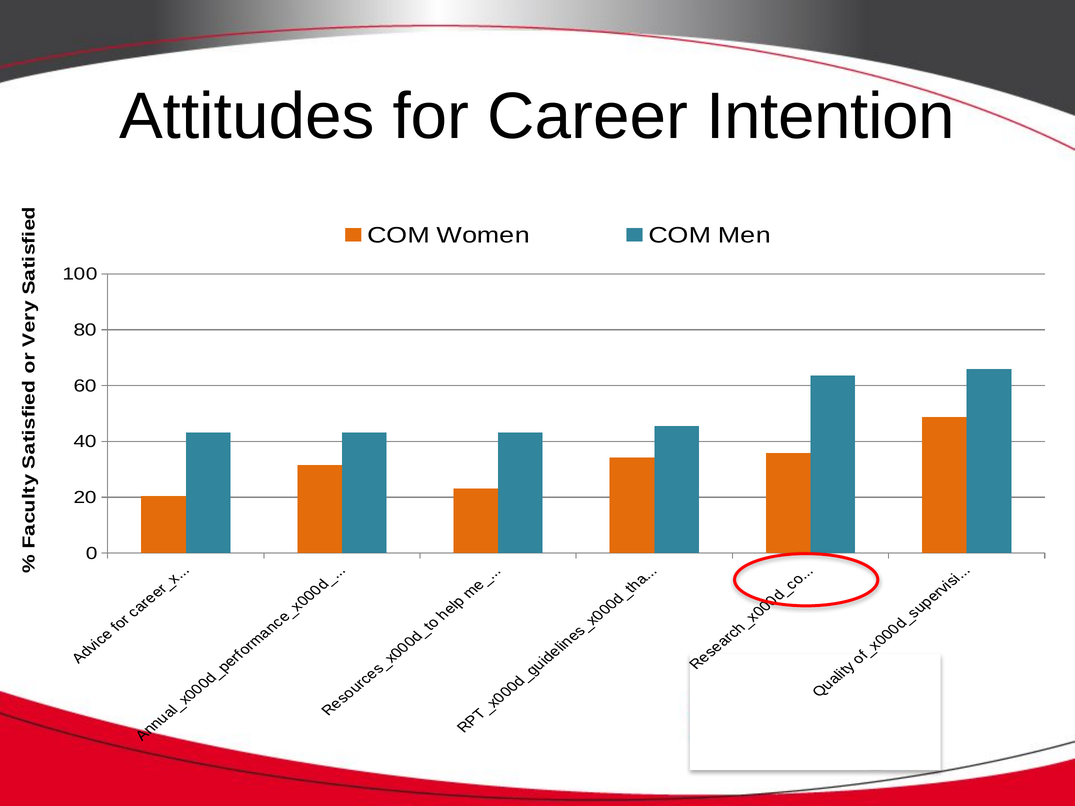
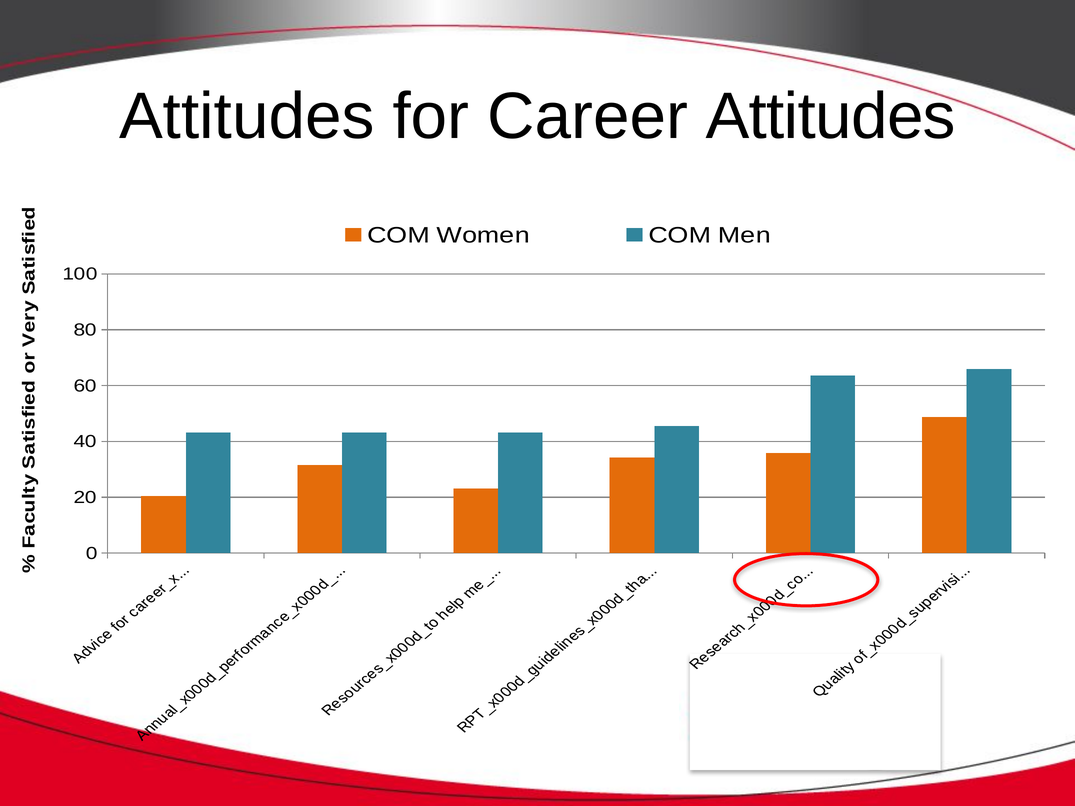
Career Intention: Intention -> Attitudes (831, 117)
